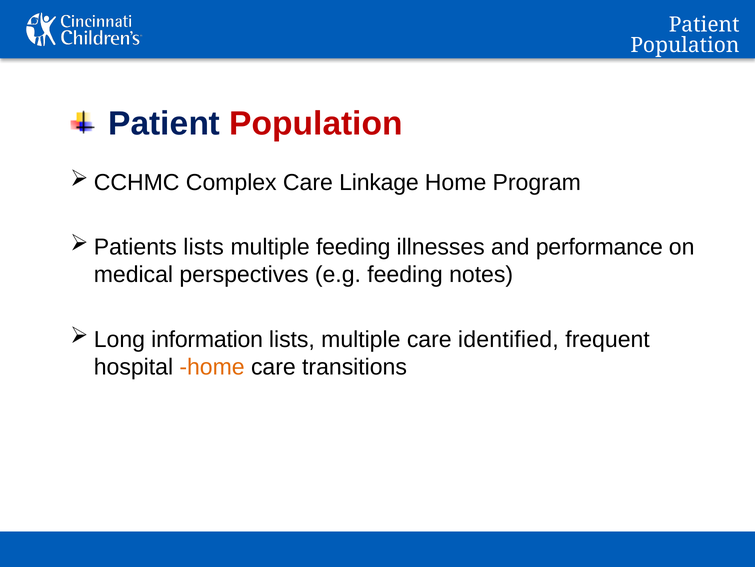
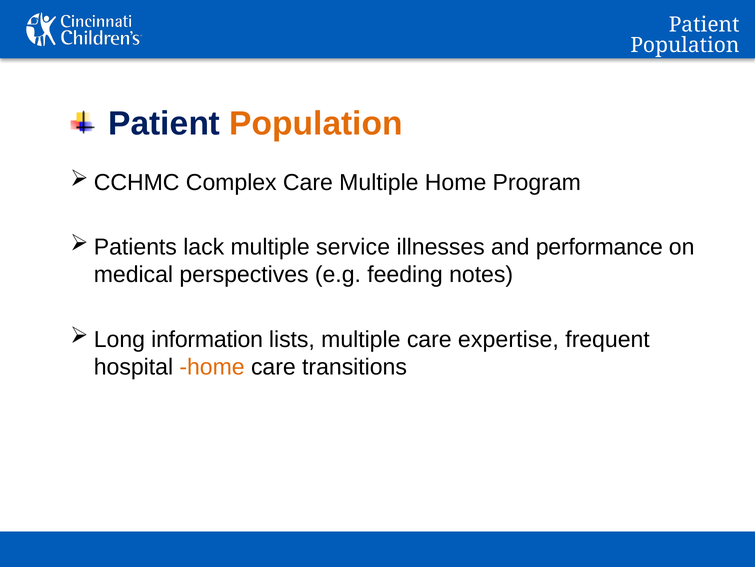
Population colour: red -> orange (316, 124)
Care Linkage: Linkage -> Multiple (379, 182)
lists: lists -> lack (204, 247)
multiple feeding: feeding -> service (353, 247)
identified: identified -> expertise (508, 339)
